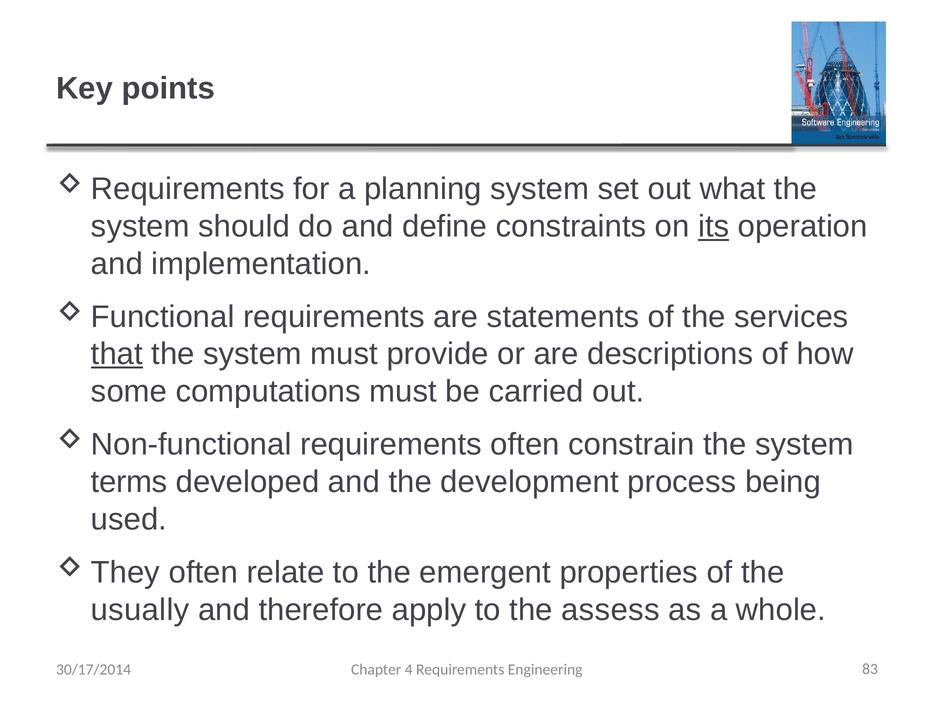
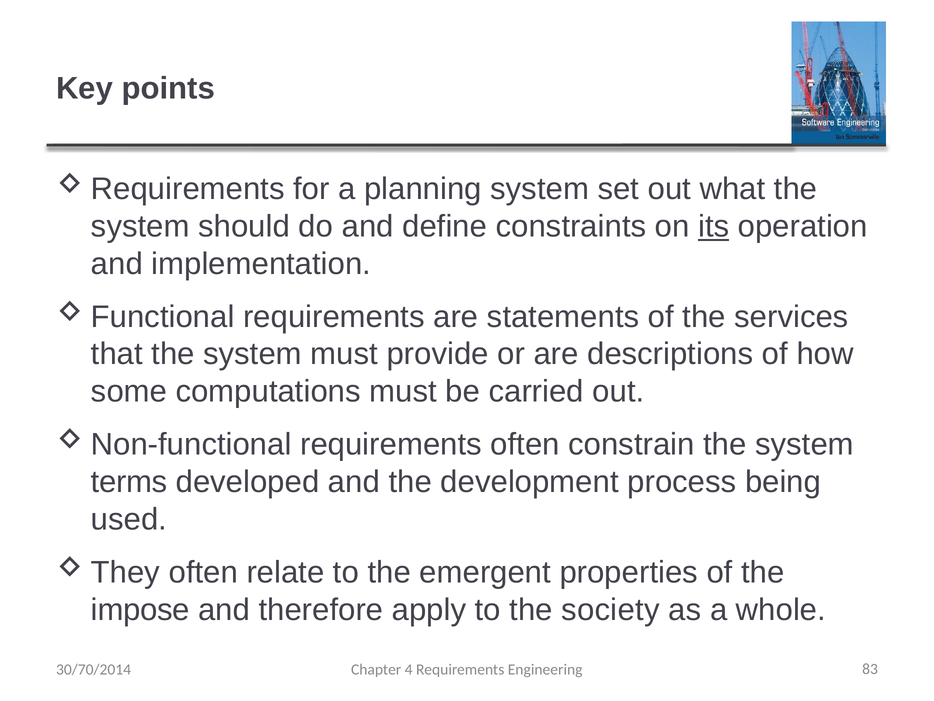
that underline: present -> none (117, 354)
usually: usually -> impose (140, 609)
assess: assess -> society (610, 609)
30/17/2014: 30/17/2014 -> 30/70/2014 (94, 669)
